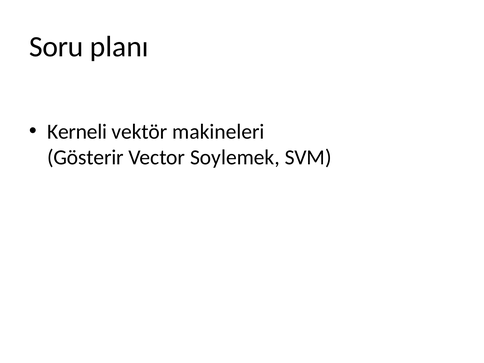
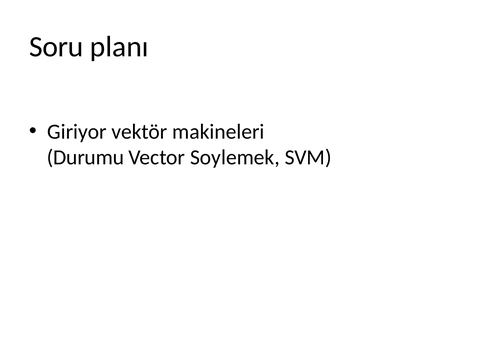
Kerneli: Kerneli -> Giriyor (77, 132)
Gösterir: Gösterir -> Durumu (85, 157)
